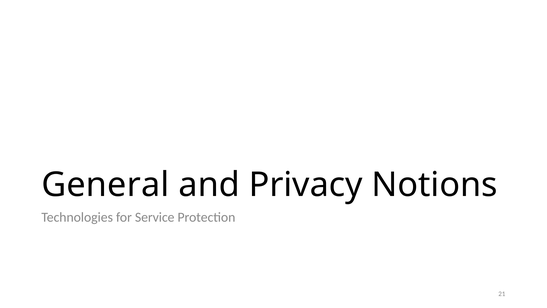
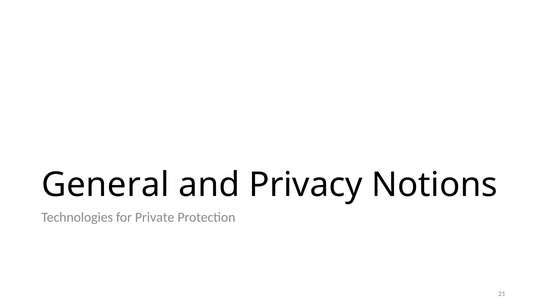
Service: Service -> Private (155, 217)
